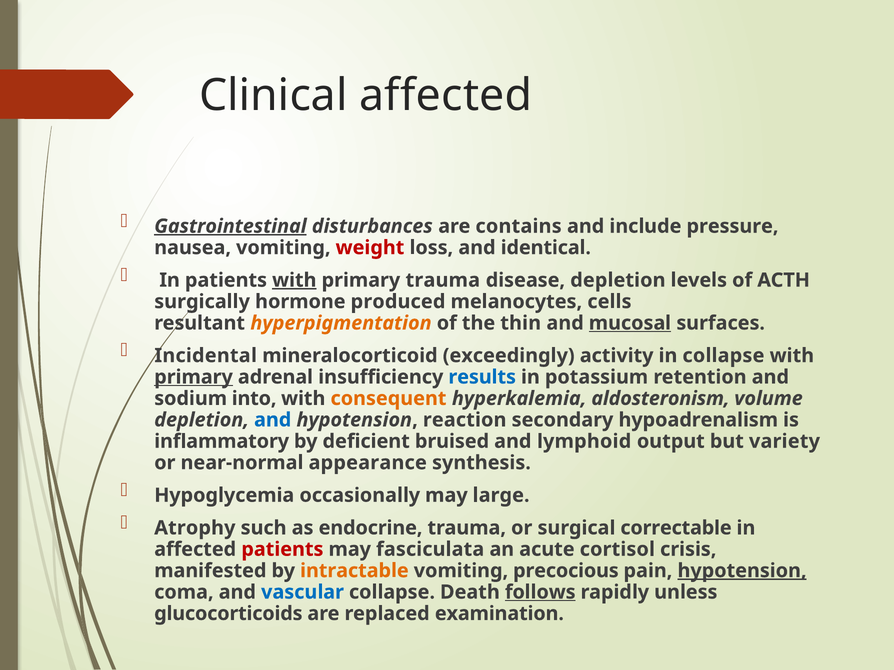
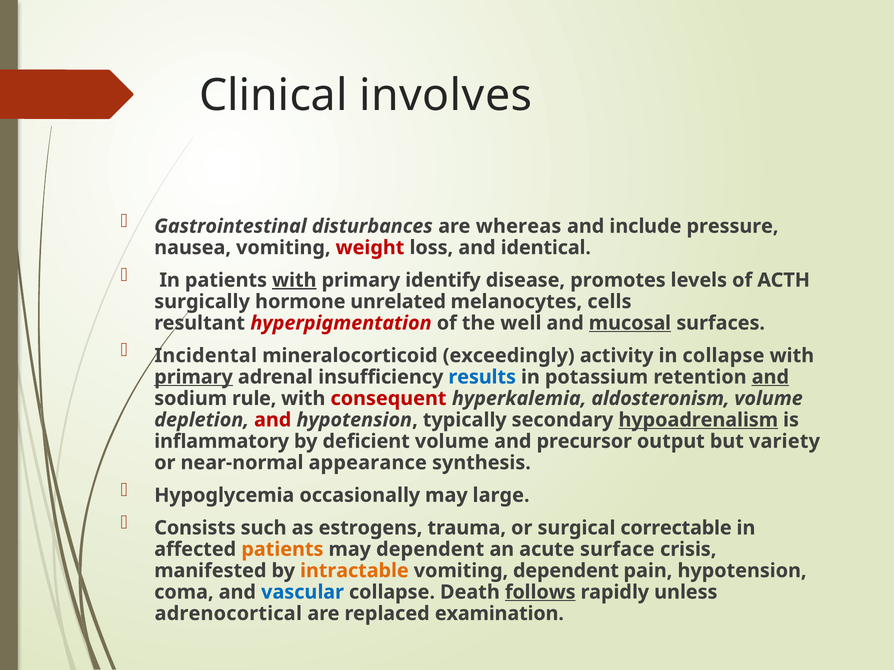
Clinical affected: affected -> involves (446, 95)
Gastrointestinal underline: present -> none (230, 226)
contains: contains -> whereas (519, 226)
primary trauma: trauma -> identify (443, 280)
disease depletion: depletion -> promotes (618, 280)
produced: produced -> unrelated (398, 302)
hyperpigmentation colour: orange -> red (341, 323)
thin: thin -> well (521, 323)
and underline: none -> present (770, 377)
into: into -> rule (254, 399)
consequent colour: orange -> red (388, 399)
and colour: blue -> red (273, 420)
reaction: reaction -> typically (465, 420)
hypoadrenalism underline: none -> present (698, 420)
deficient bruised: bruised -> volume (452, 442)
lymphoid: lymphoid -> precursor (584, 442)
Atrophy: Atrophy -> Consists (195, 528)
endocrine: endocrine -> estrogens (370, 528)
patients colour: red -> orange (282, 550)
may fasciculata: fasciculata -> dependent (430, 550)
cortisol: cortisol -> surface (617, 550)
vomiting precocious: precocious -> dependent (566, 571)
hypotension underline: present -> none (742, 571)
glucocorticoids: glucocorticoids -> adrenocortical (228, 614)
